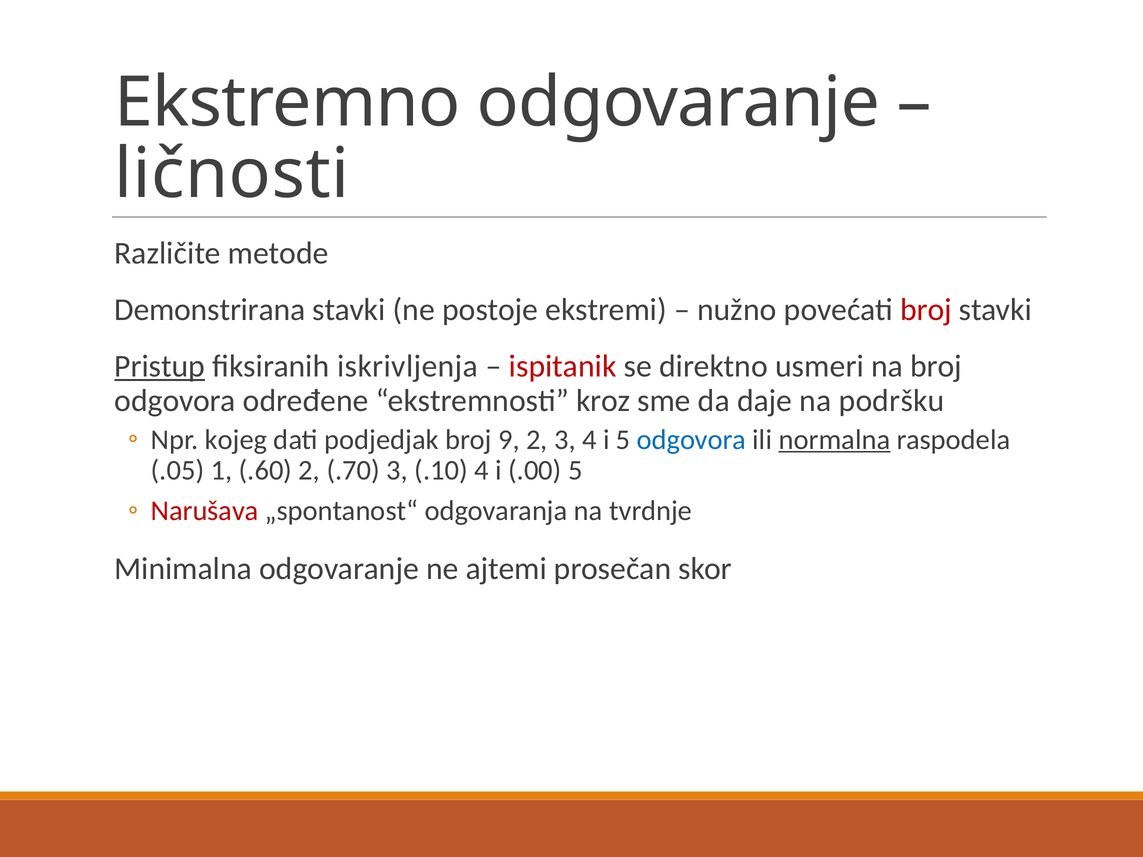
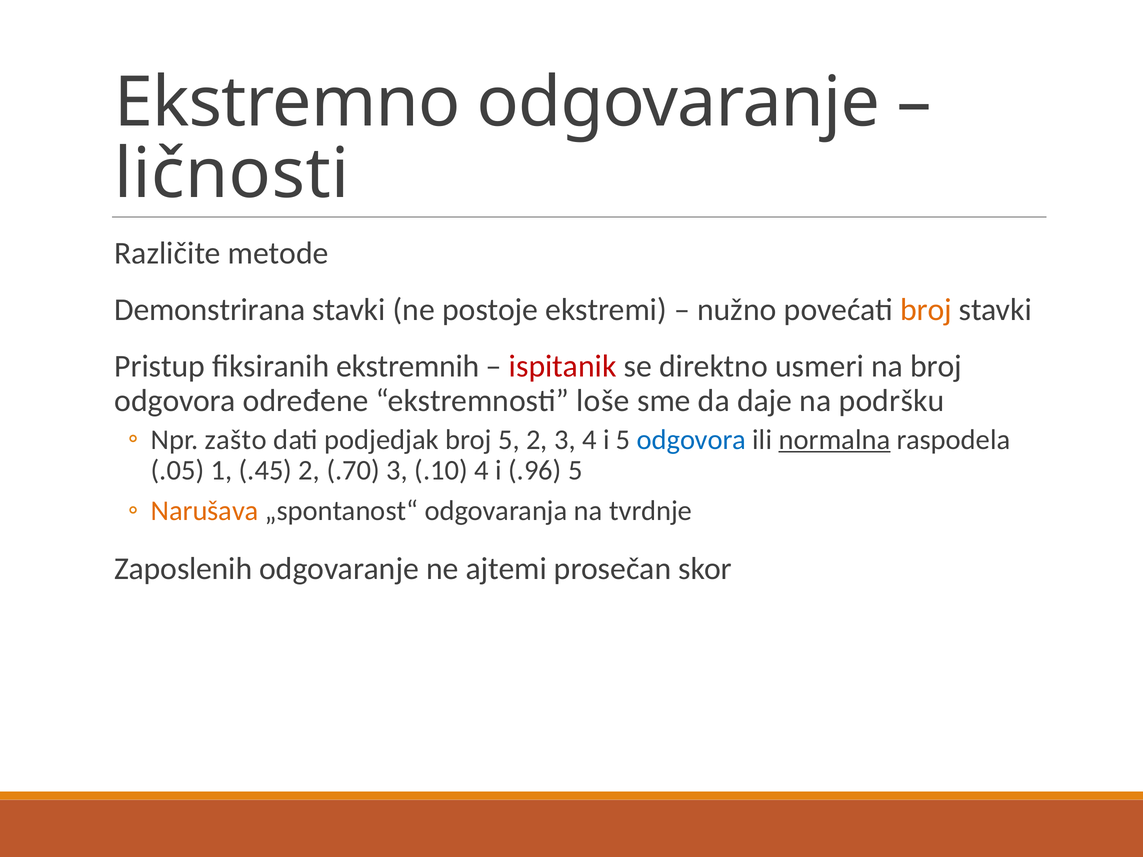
broj colour: red -> orange (926, 310)
Pristup underline: present -> none (160, 366)
iskrivljenja: iskrivljenja -> ekstremnih (408, 366)
kroz: kroz -> loše (603, 401)
kojeg: kojeg -> zašto (236, 440)
broj 9: 9 -> 5 (509, 440)
.60: .60 -> .45 (265, 471)
.00: .00 -> .96 (535, 471)
Narušava colour: red -> orange (205, 511)
Minimalna: Minimalna -> Zaposlenih (183, 569)
